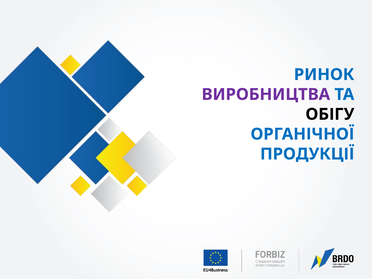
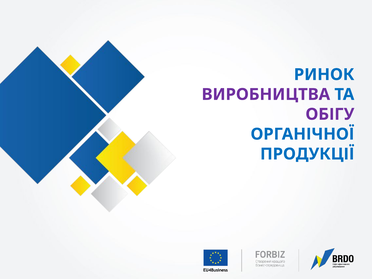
ОБІГУ colour: black -> purple (330, 114)
